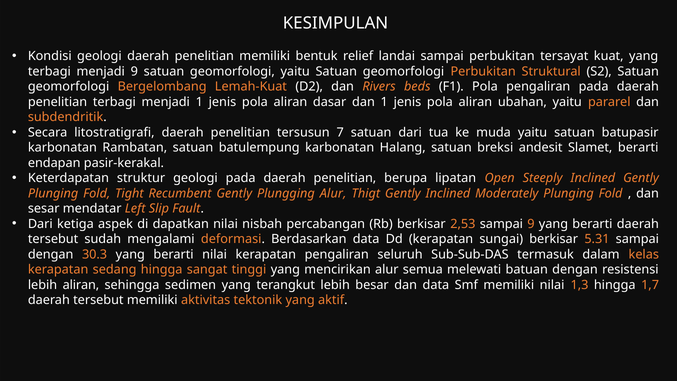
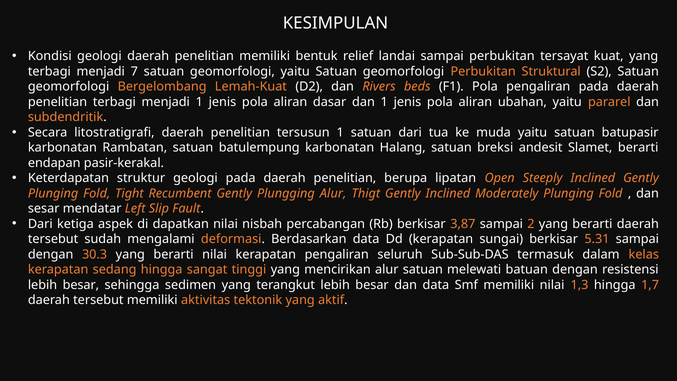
menjadi 9: 9 -> 7 (134, 72)
tersusun 7: 7 -> 1 (340, 132)
2,53: 2,53 -> 3,87 (463, 224)
sampai 9: 9 -> 2 (531, 224)
alur semua: semua -> satuan (423, 270)
aliran: aliran -> besar (81, 285)
